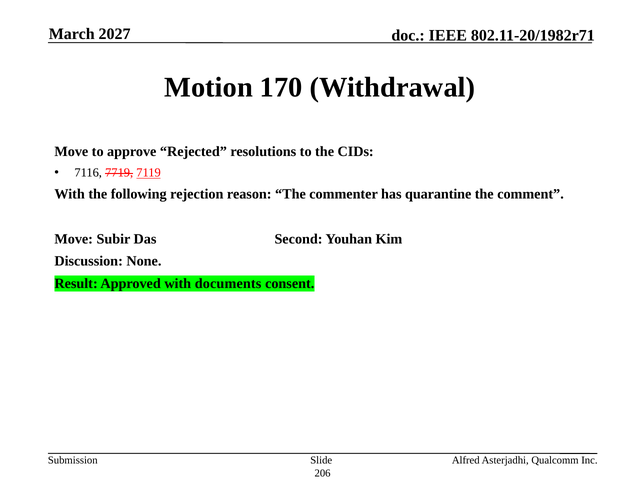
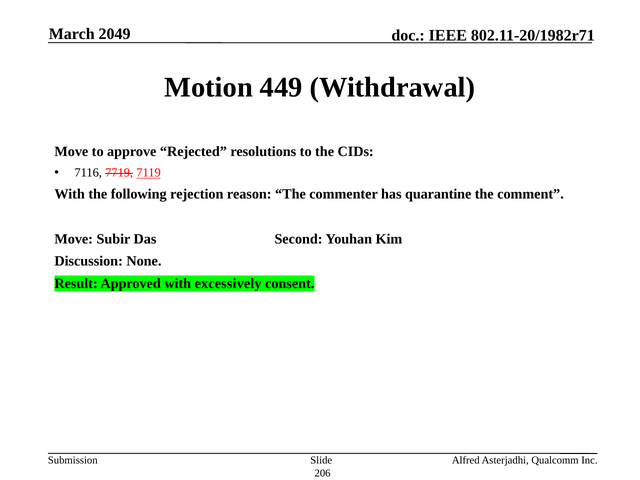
2027: 2027 -> 2049 (115, 34)
170: 170 -> 449 (281, 87)
documents: documents -> excessively (228, 284)
